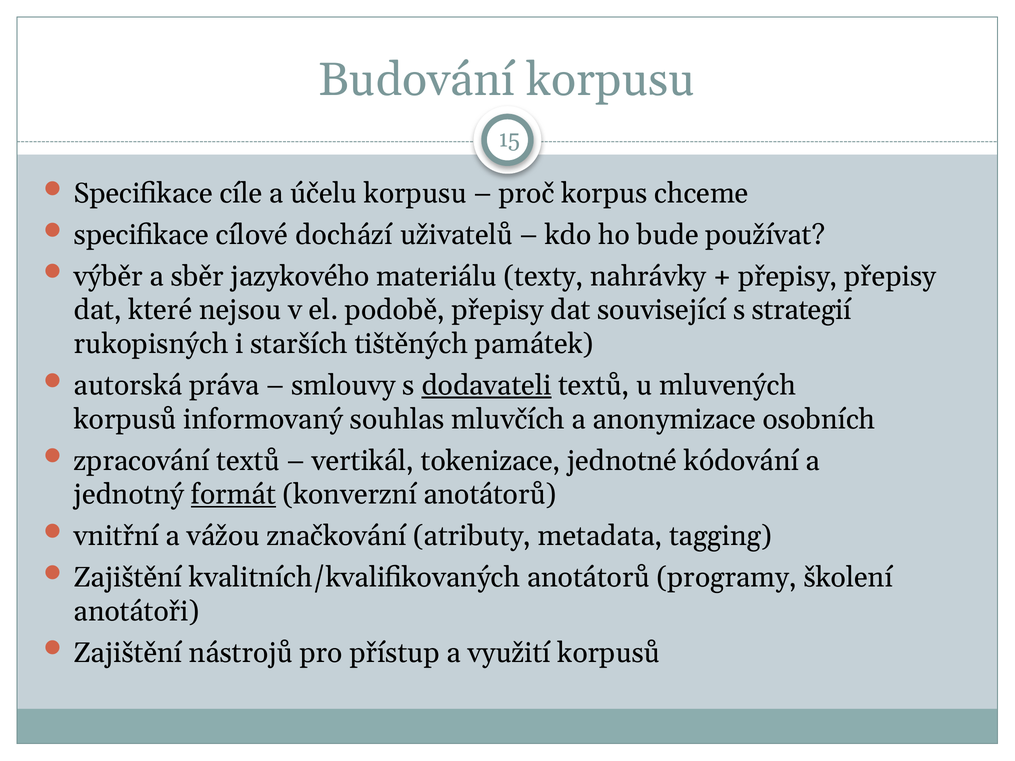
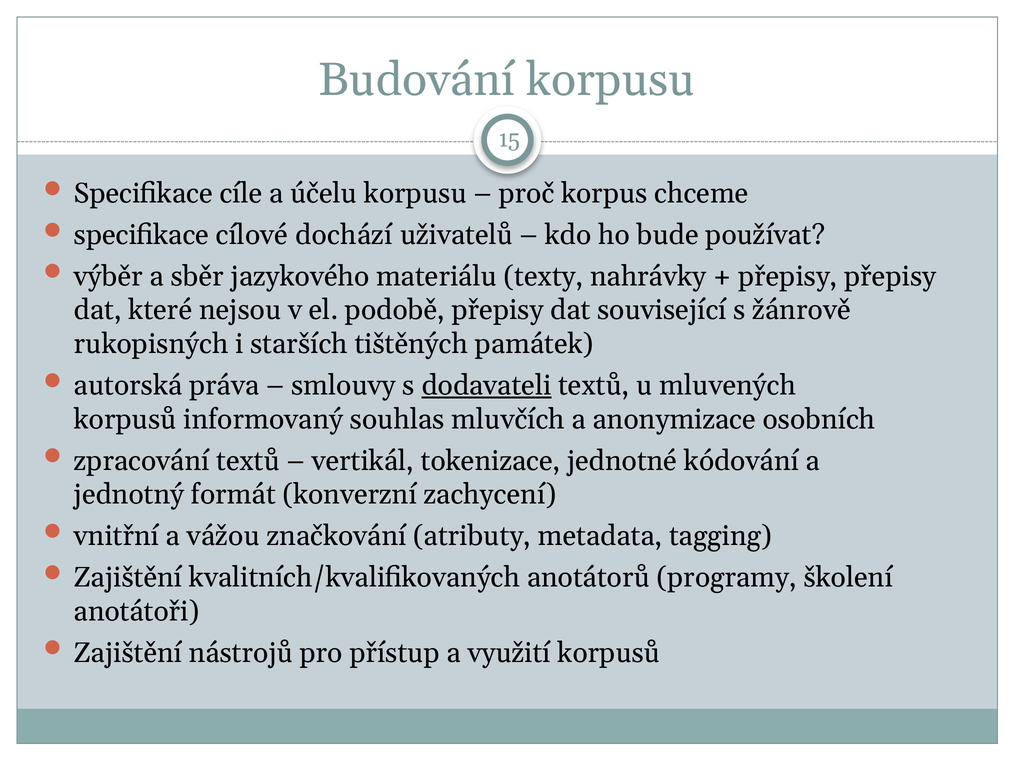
strategií: strategií -> žánrově (802, 310)
formát underline: present -> none (233, 495)
konverzní anotátorů: anotátorů -> zachycení (490, 495)
